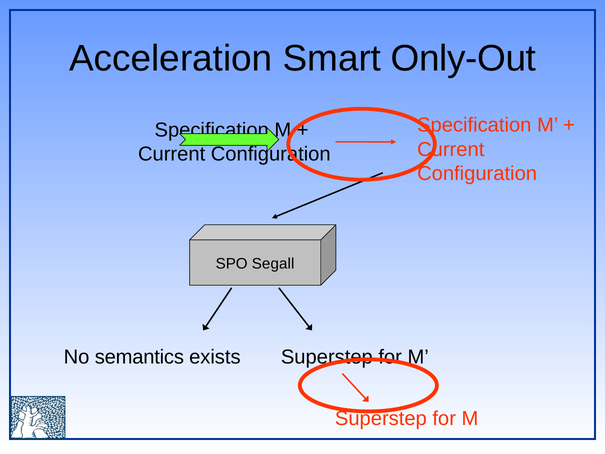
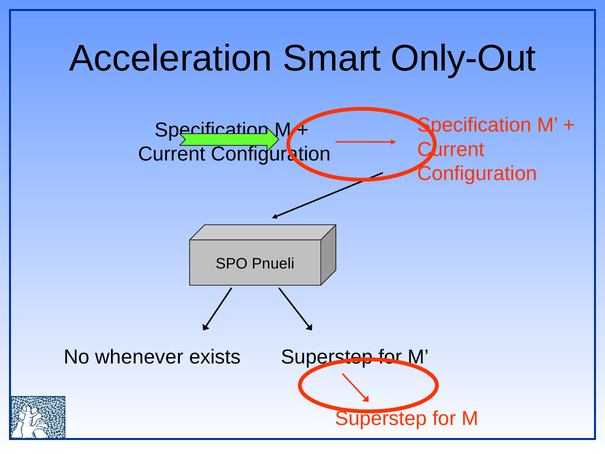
Segall: Segall -> Pnueli (273, 263)
semantics: semantics -> whenever (139, 357)
